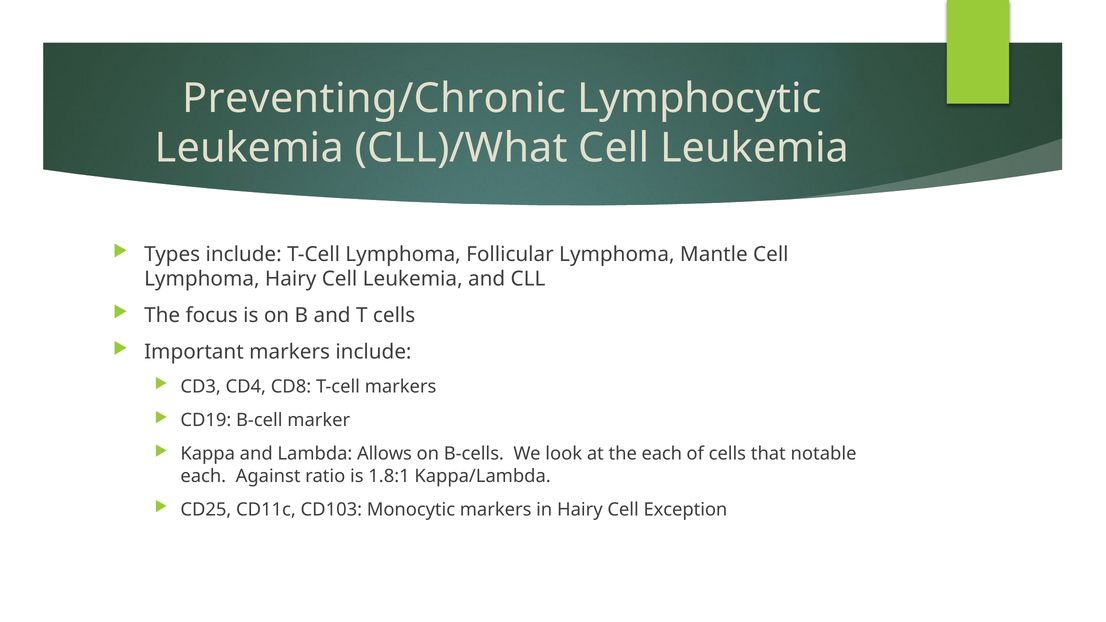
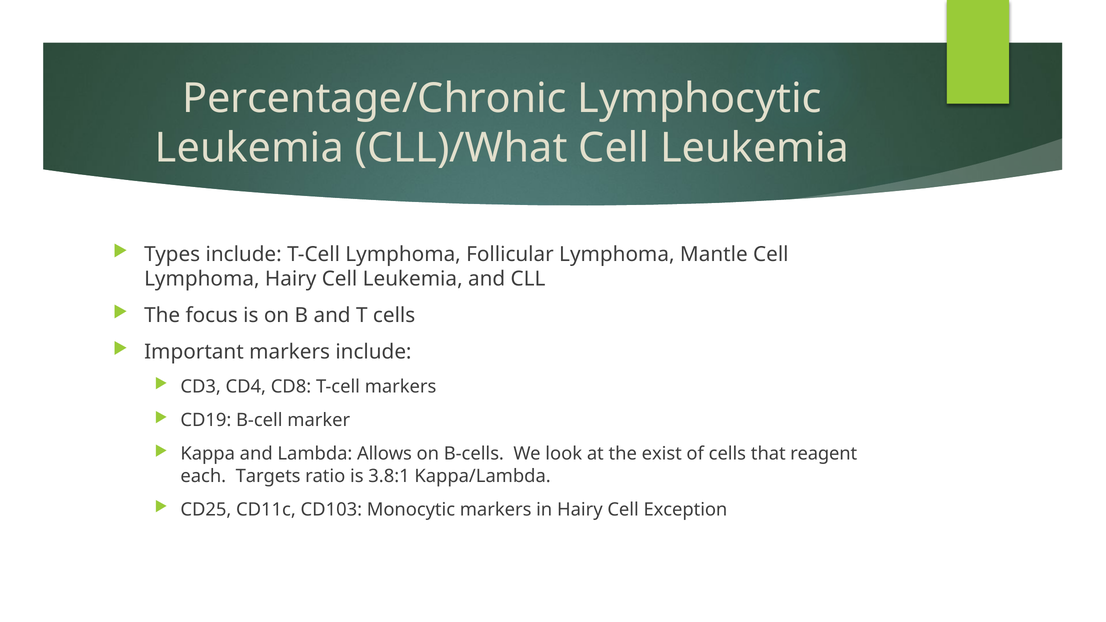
Preventing/Chronic: Preventing/Chronic -> Percentage/Chronic (374, 98)
the each: each -> exist (662, 454)
notable: notable -> reagent (824, 454)
Against: Against -> Targets (268, 476)
1.8:1: 1.8:1 -> 3.8:1 (389, 476)
